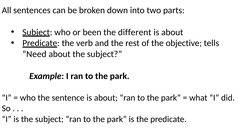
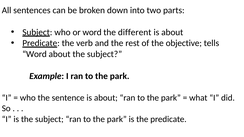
or been: been -> word (92, 32)
Need: Need -> Word (35, 54)
